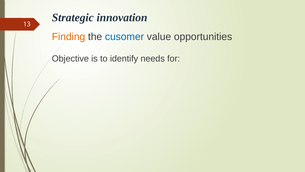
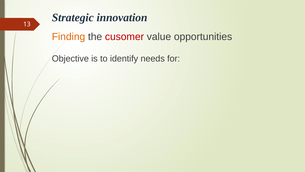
cusomer colour: blue -> red (124, 37)
